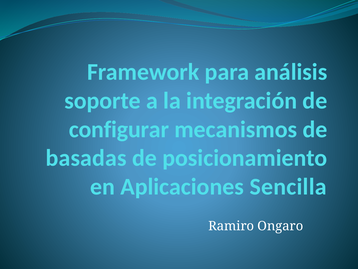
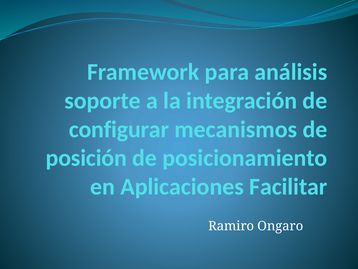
basadas: basadas -> posición (86, 158)
Sencilla: Sencilla -> Facilitar (288, 186)
